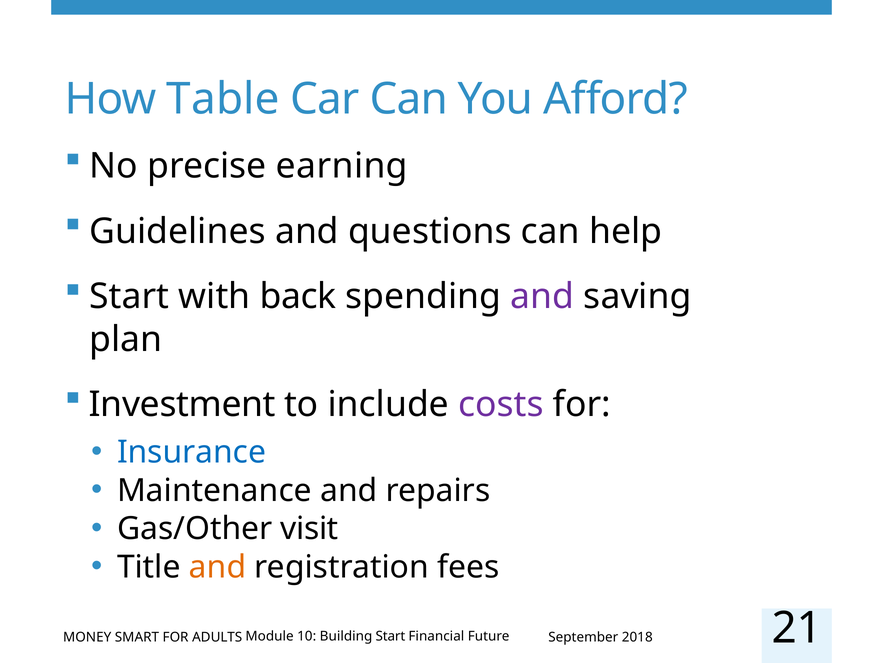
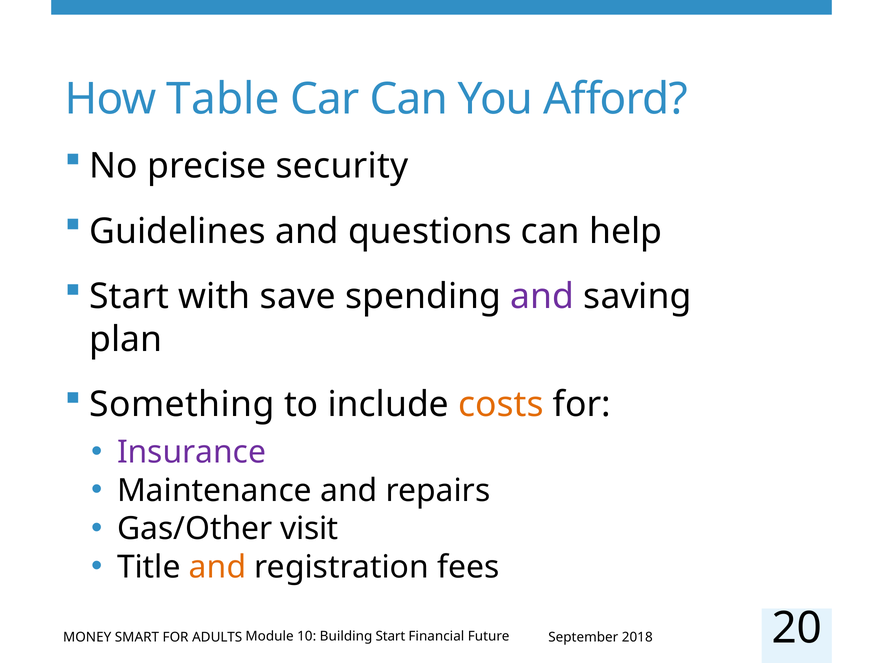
earning: earning -> security (342, 166)
back: back -> save (298, 296)
Investment: Investment -> Something (182, 404)
costs colour: purple -> orange (501, 404)
Insurance colour: blue -> purple (192, 452)
21: 21 -> 20 (797, 628)
